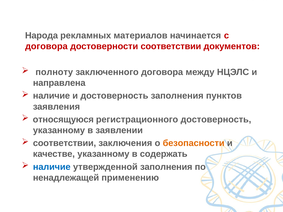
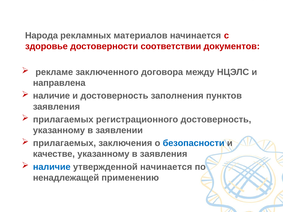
договора: договора -> здоровье (46, 46)
полноту: полноту -> рекламе (54, 72)
относящуюся: относящуюся -> прилагаемых (63, 120)
соответствии: соответствии -> прилагаемых (64, 143)
безопасности colour: orange -> blue (194, 143)
в содержать: содержать -> заявления (164, 154)
утвержденной заполнения: заполнения -> начинается (166, 167)
